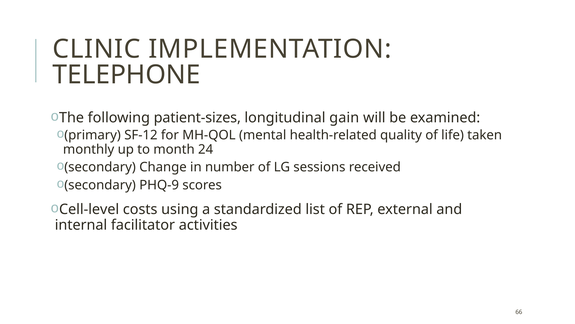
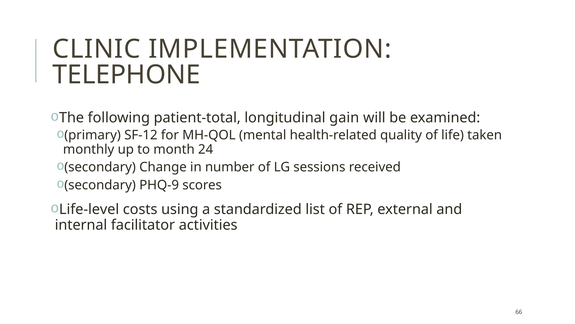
patient-sizes: patient-sizes -> patient-total (197, 118)
Cell-level: Cell-level -> Life-level (89, 209)
